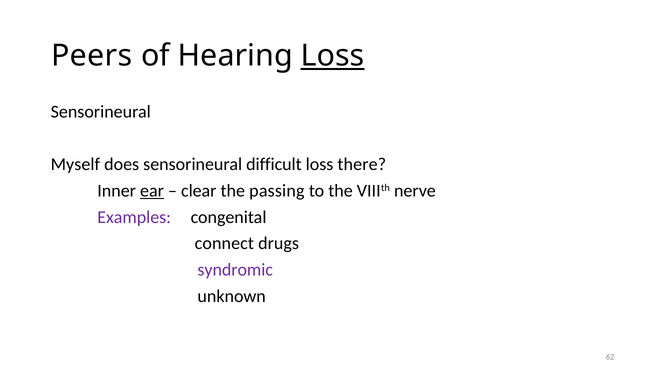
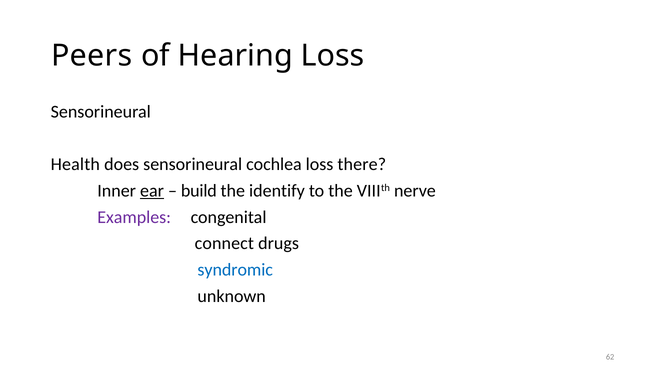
Loss underline: present -> none (332, 56)
Myself: Myself -> Health (75, 164)
difficult: difficult -> cochlea (274, 164)
clear: clear -> build (199, 191)
passing: passing -> identify (277, 191)
syndromic colour: purple -> blue (235, 270)
